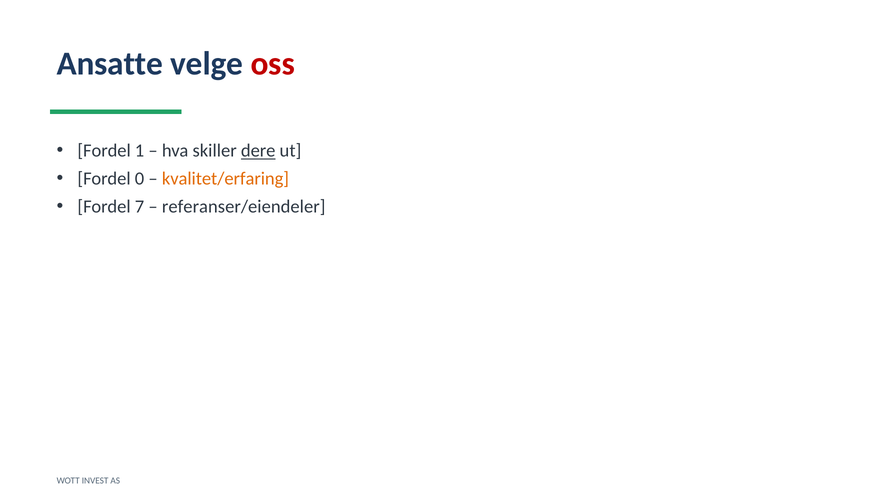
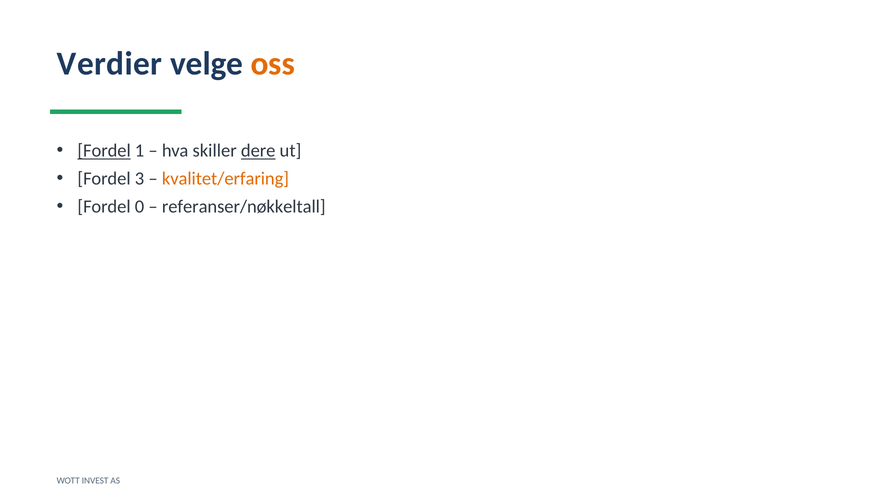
Ansatte: Ansatte -> Verdier (109, 64)
oss colour: red -> orange (273, 64)
Fordel underline: none -> present (104, 151)
0: 0 -> 3 (140, 179)
7: 7 -> 0 (140, 206)
referanser/eiendeler: referanser/eiendeler -> referanser/nøkkeltall (244, 206)
